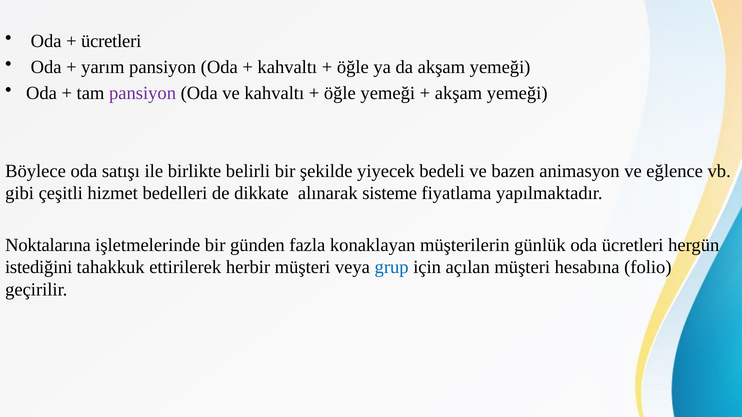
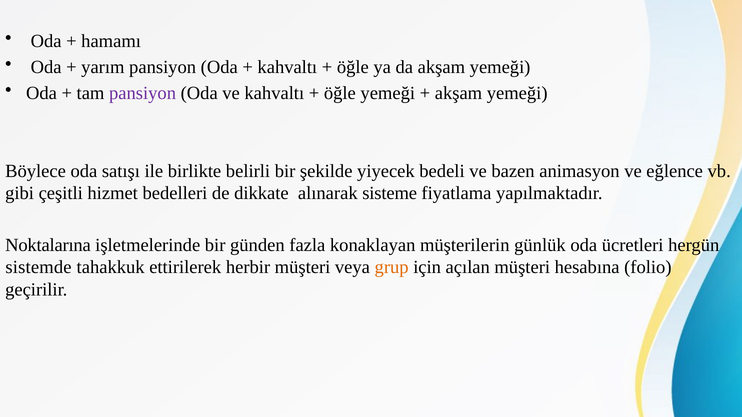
ücretleri: ücretleri -> hamamı (111, 41)
istediğini: istediğini -> sistemde (39, 267)
grup colour: blue -> orange (392, 267)
